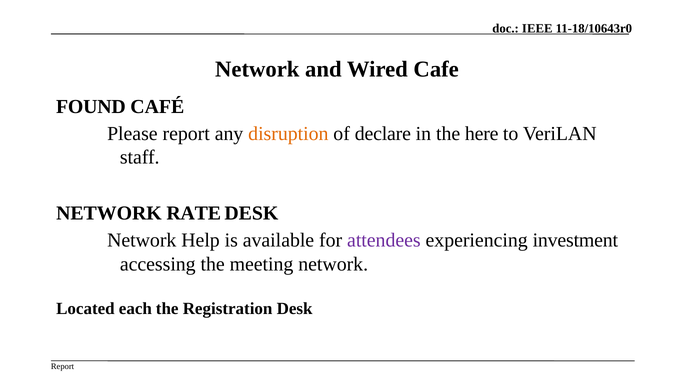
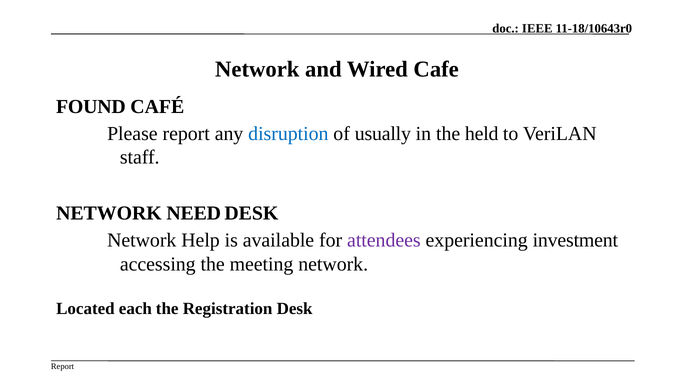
disruption colour: orange -> blue (288, 134)
declare: declare -> usually (383, 134)
here: here -> held (482, 134)
RATE: RATE -> NEED (194, 214)
